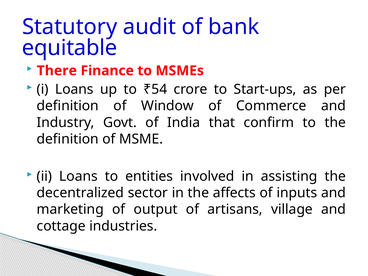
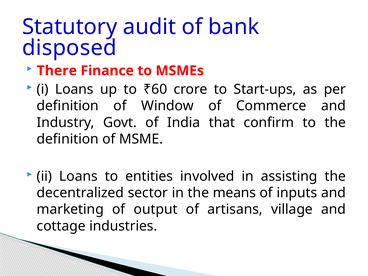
equitable: equitable -> disposed (69, 48)
₹54: ₹54 -> ₹60 (155, 89)
affects: affects -> means (234, 193)
